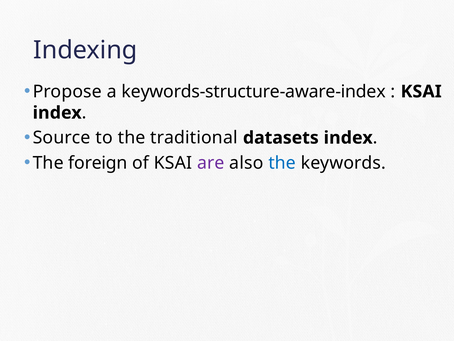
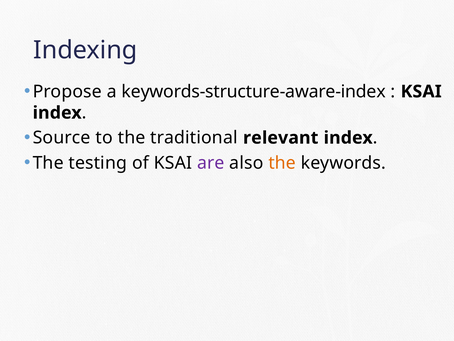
datasets: datasets -> relevant (281, 138)
foreign: foreign -> testing (98, 163)
the colour: blue -> orange (282, 163)
